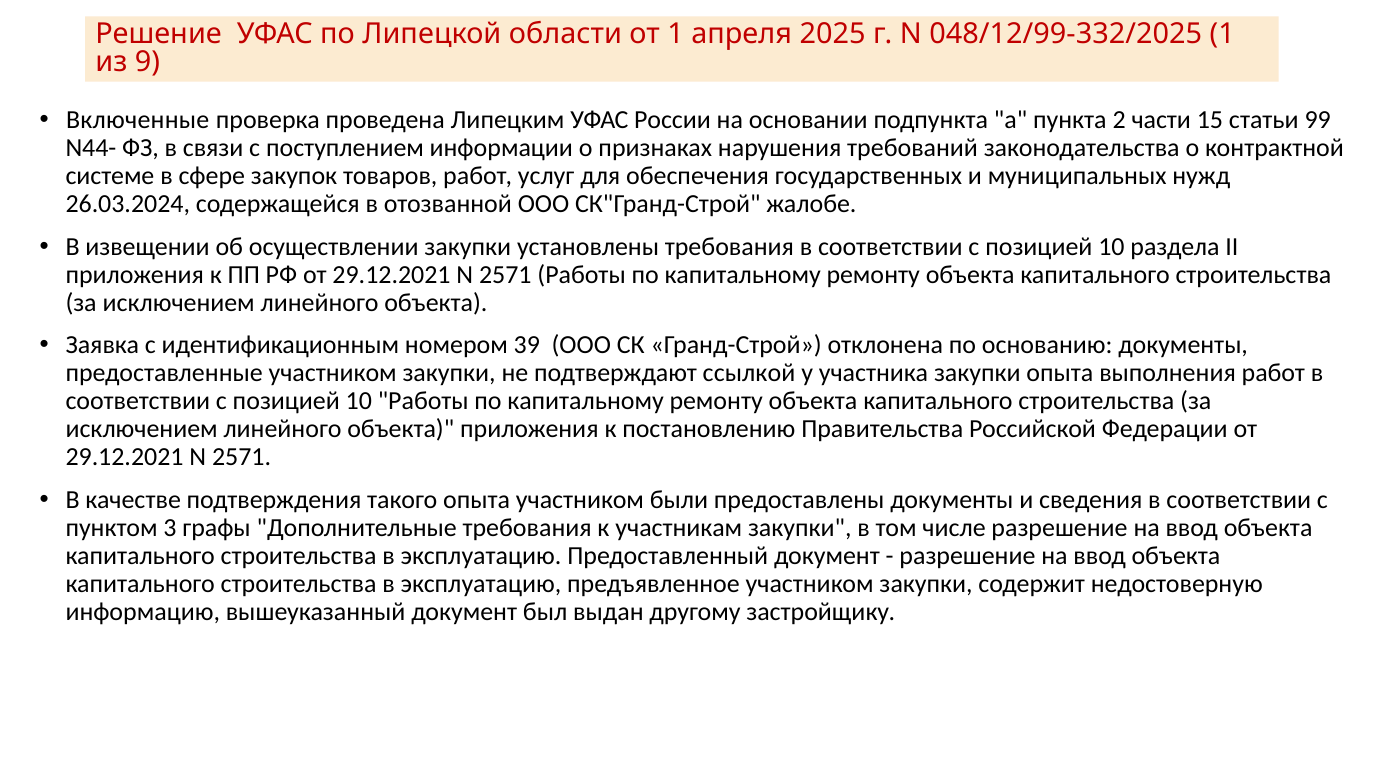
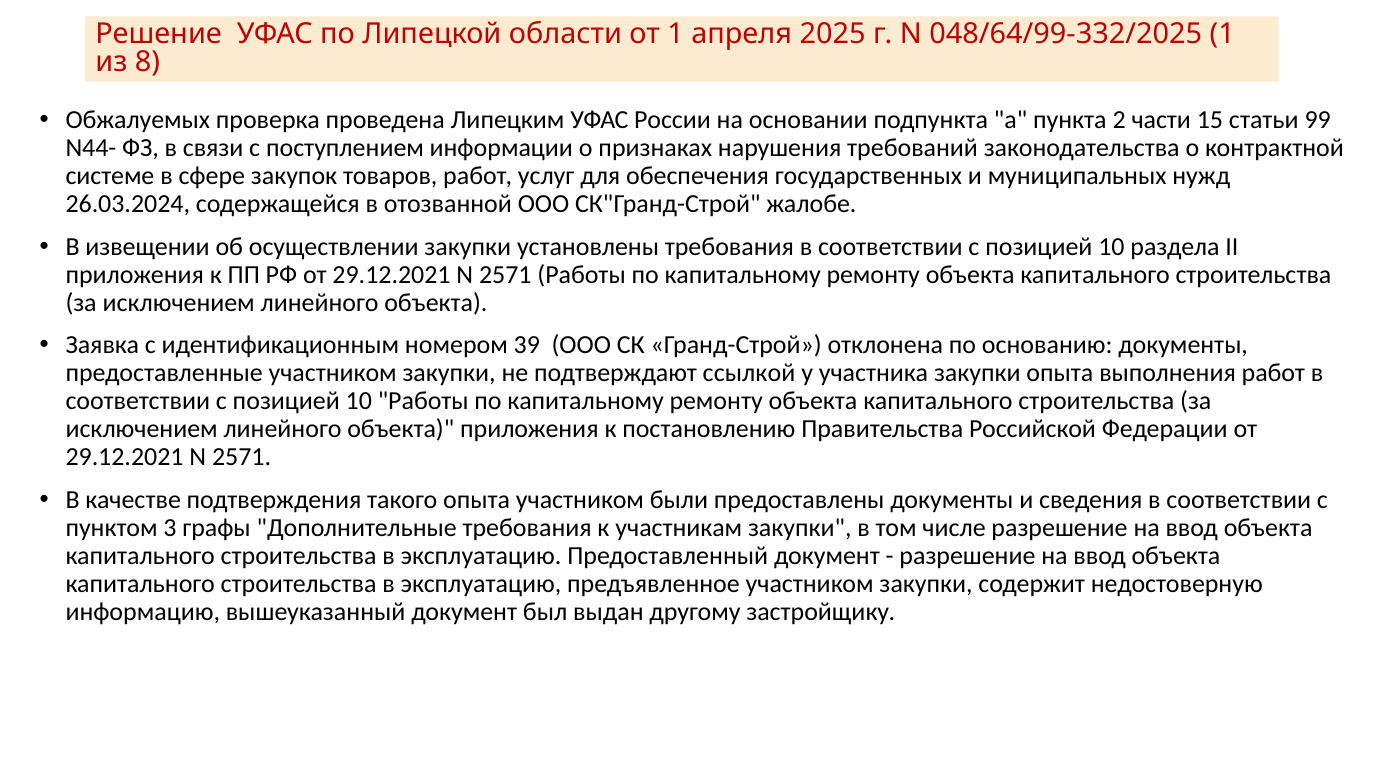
048/12/99-332/2025: 048/12/99-332/2025 -> 048/64/99-332/2025 (1066, 34)
9: 9 -> 8 (148, 62)
Включенные: Включенные -> Обжалуемых (138, 120)
